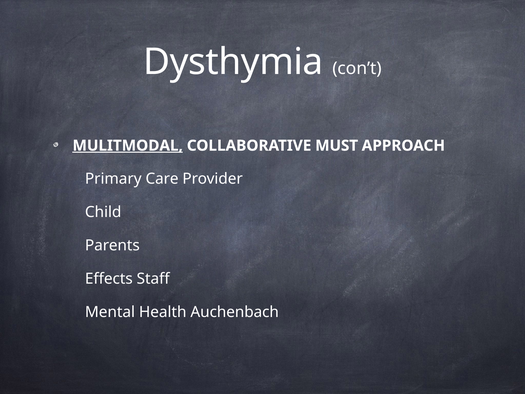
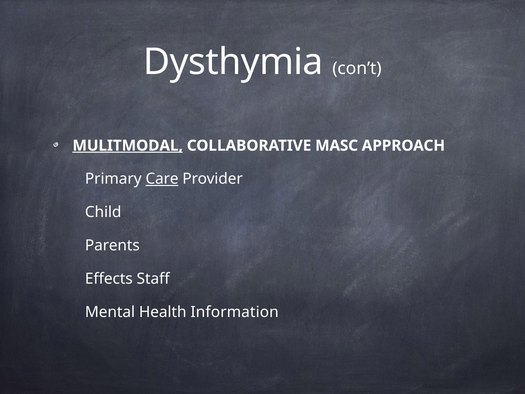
MUST: MUST -> MASC (337, 146)
Care underline: none -> present (162, 179)
Auchenbach: Auchenbach -> Information (235, 312)
